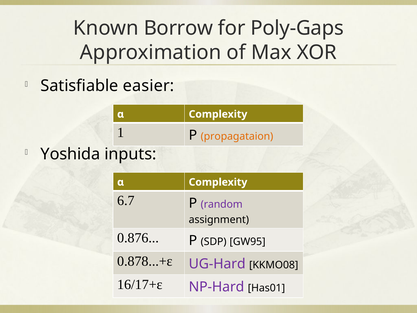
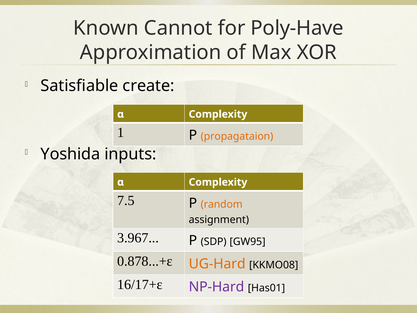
Borrow: Borrow -> Cannot (178, 28)
Poly-Gaps: Poly-Gaps -> Poly-Have (297, 28)
easier: easier -> create (149, 86)
6.7: 6.7 -> 7.5 (126, 201)
random colour: purple -> orange (222, 204)
0.876: 0.876 -> 3.967 (138, 238)
UG-Hard colour: purple -> orange (217, 264)
